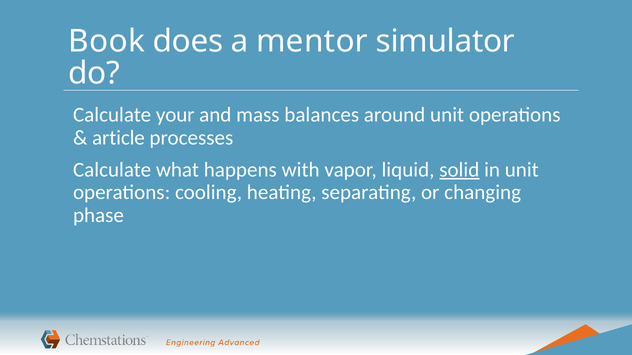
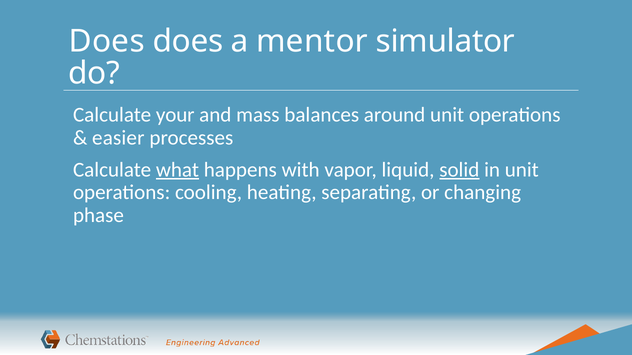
Book: Book -> Does (107, 41)
article: article -> easier (118, 138)
what underline: none -> present (177, 170)
